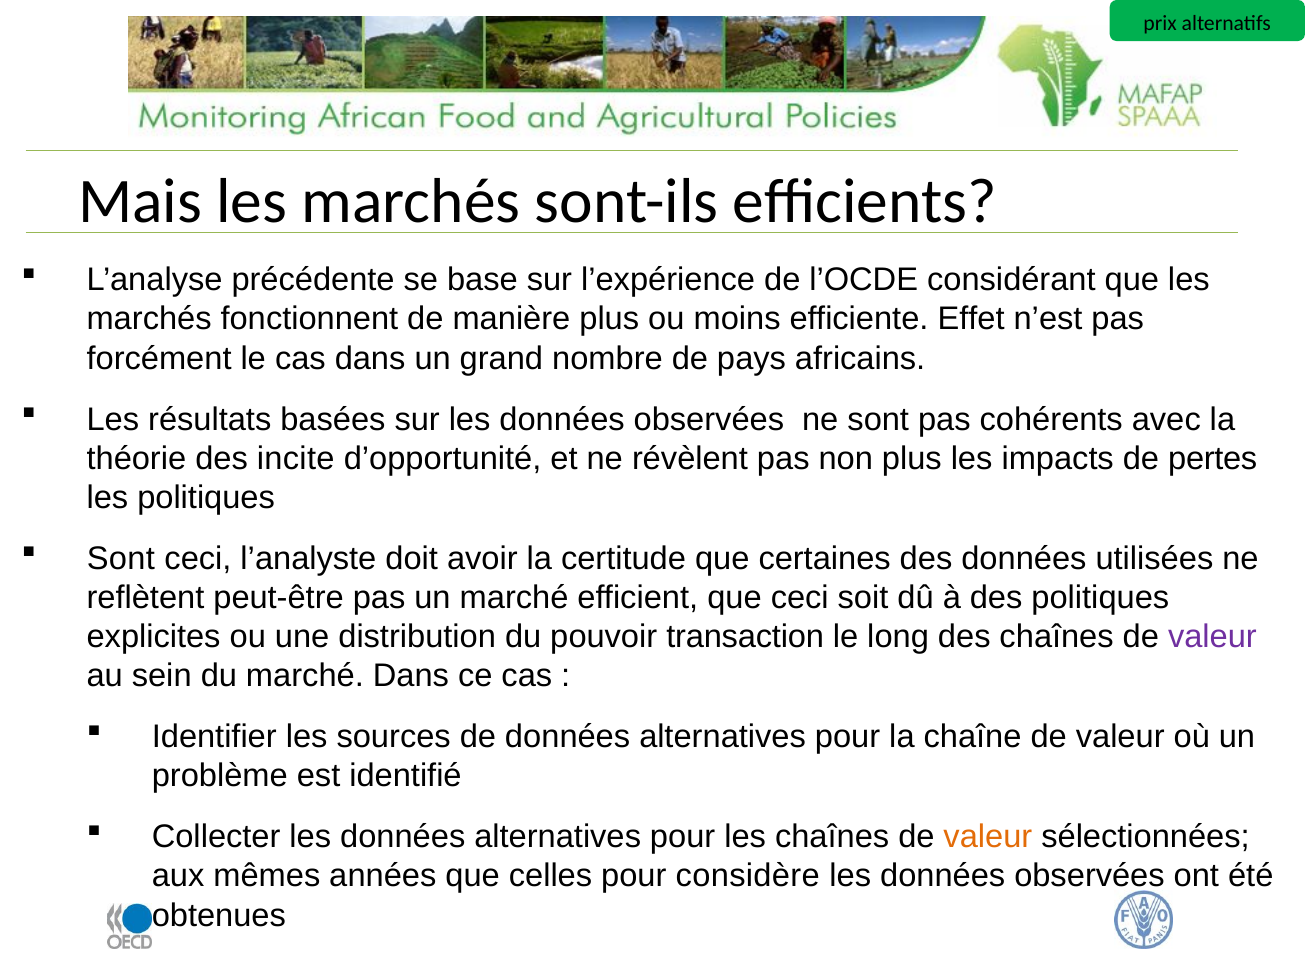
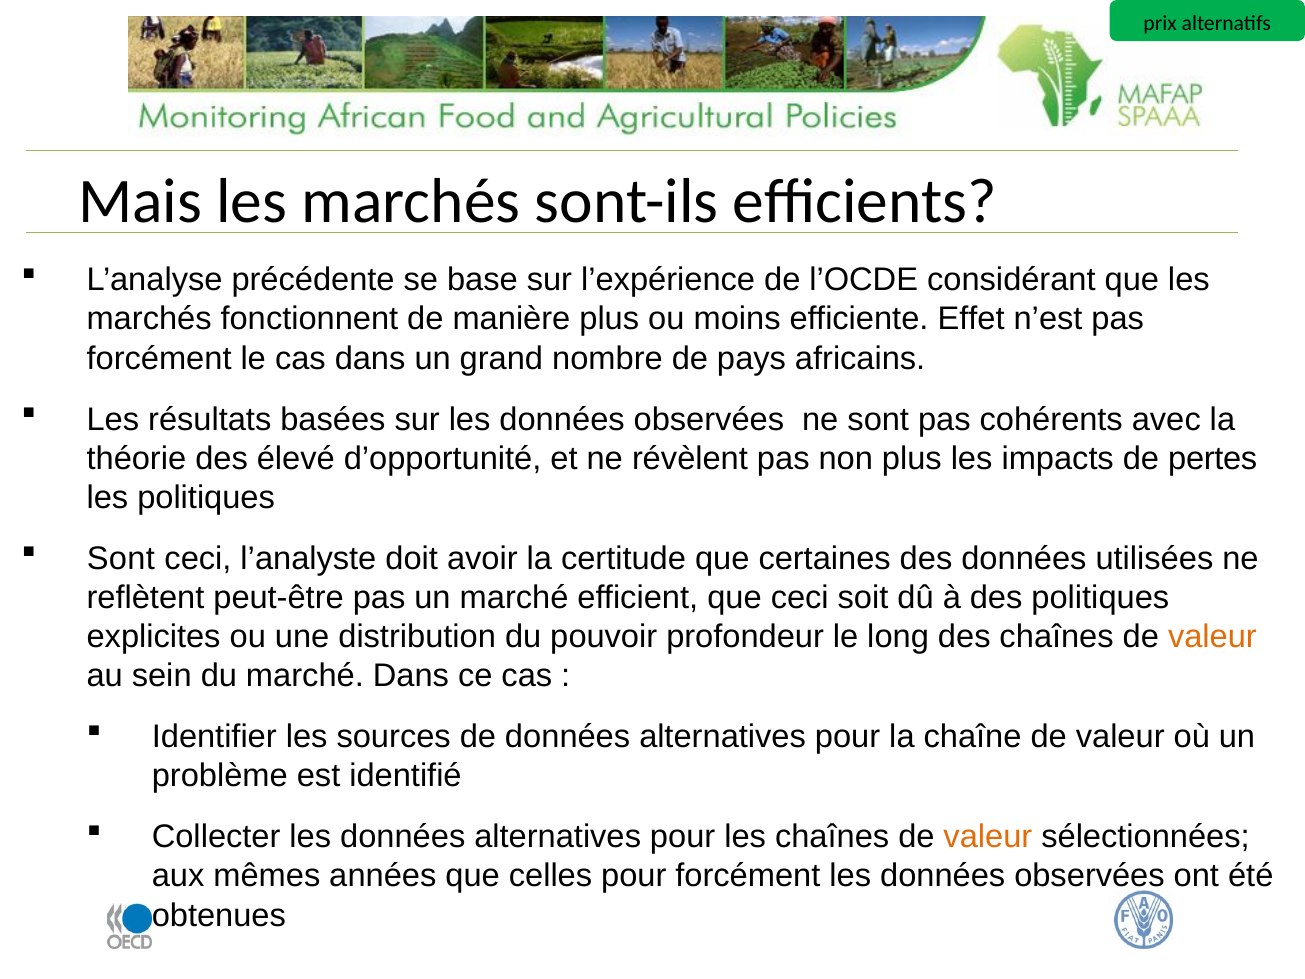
incite: incite -> élevé (296, 458)
transaction: transaction -> profondeur (745, 637)
valeur colour: purple -> orange (1212, 637)
pour considère: considère -> forcément (748, 876)
